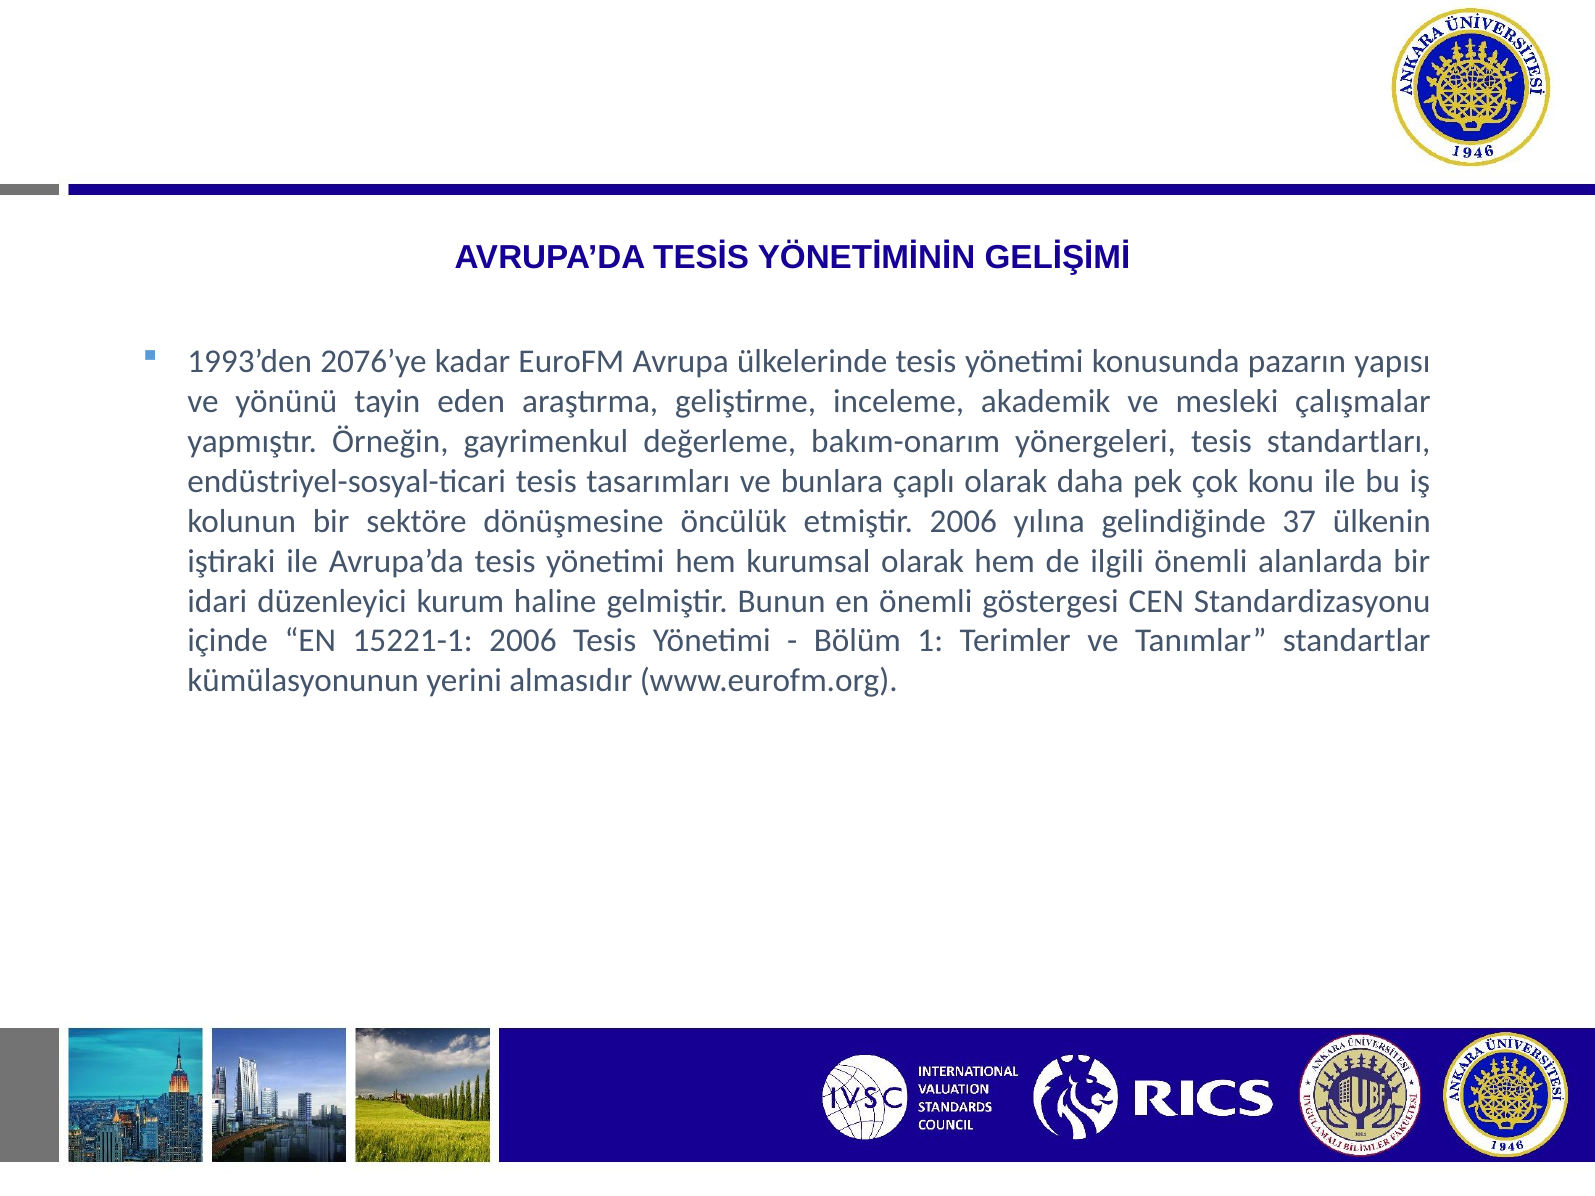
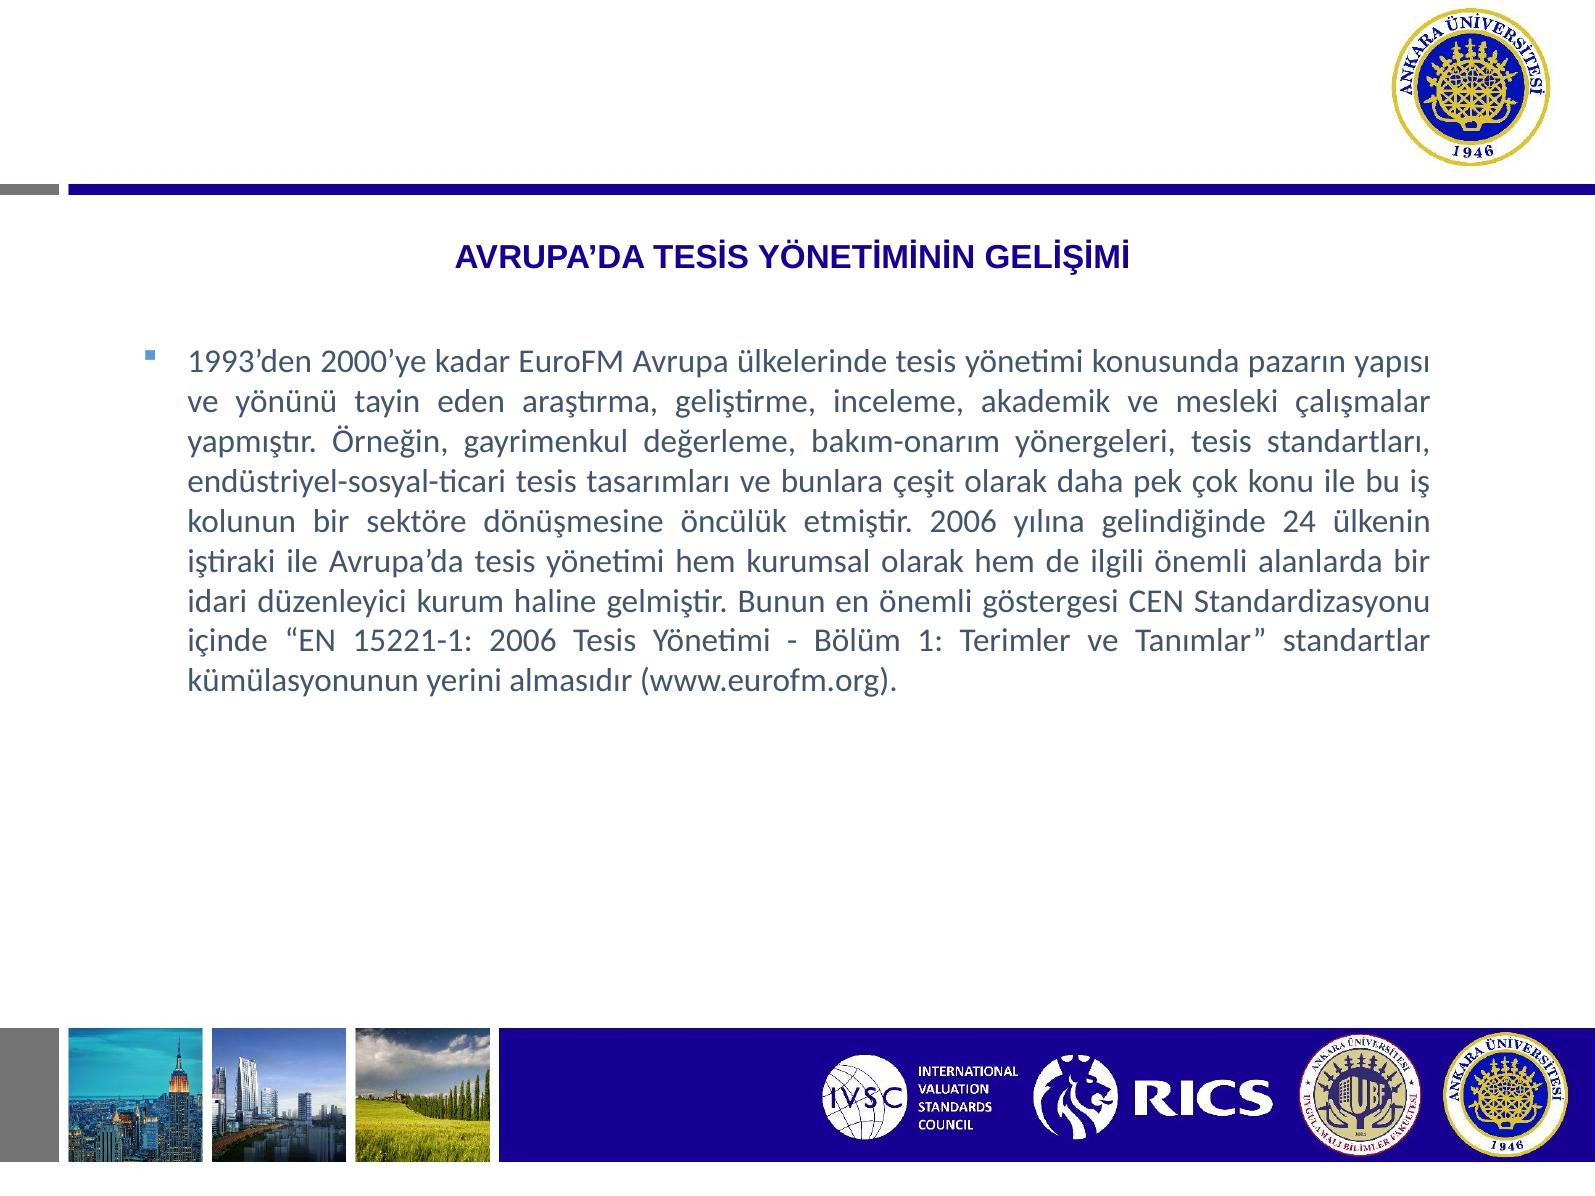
2076’ye: 2076’ye -> 2000’ye (373, 362)
çaplı: çaplı -> çeşit (924, 482)
37: 37 -> 24 (1299, 522)
